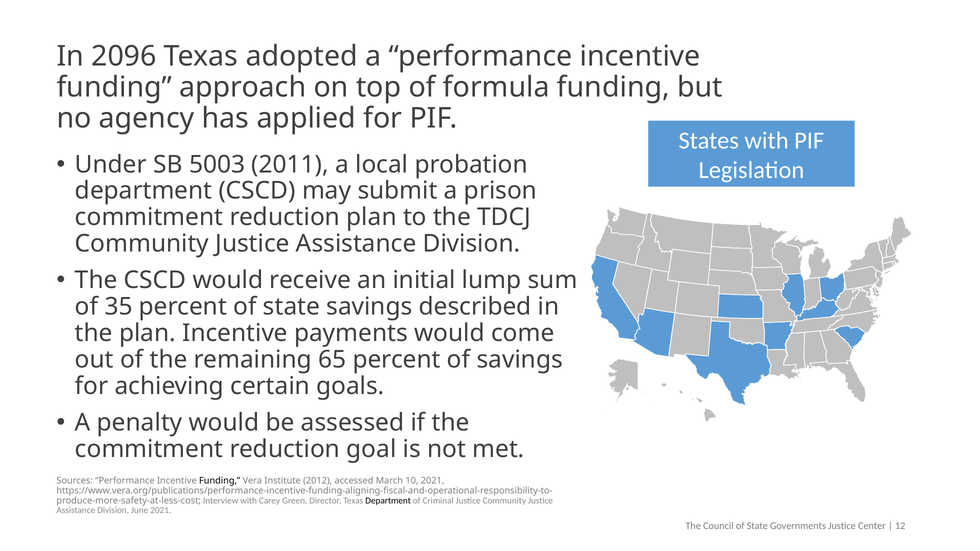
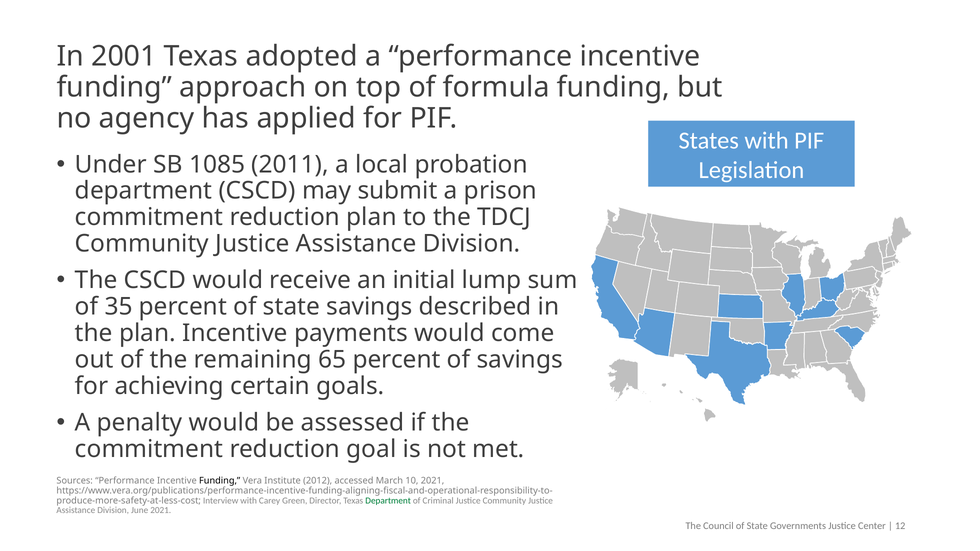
2096: 2096 -> 2001 (124, 56)
5003: 5003 -> 1085 (217, 164)
Department colour: black -> green (388, 501)
